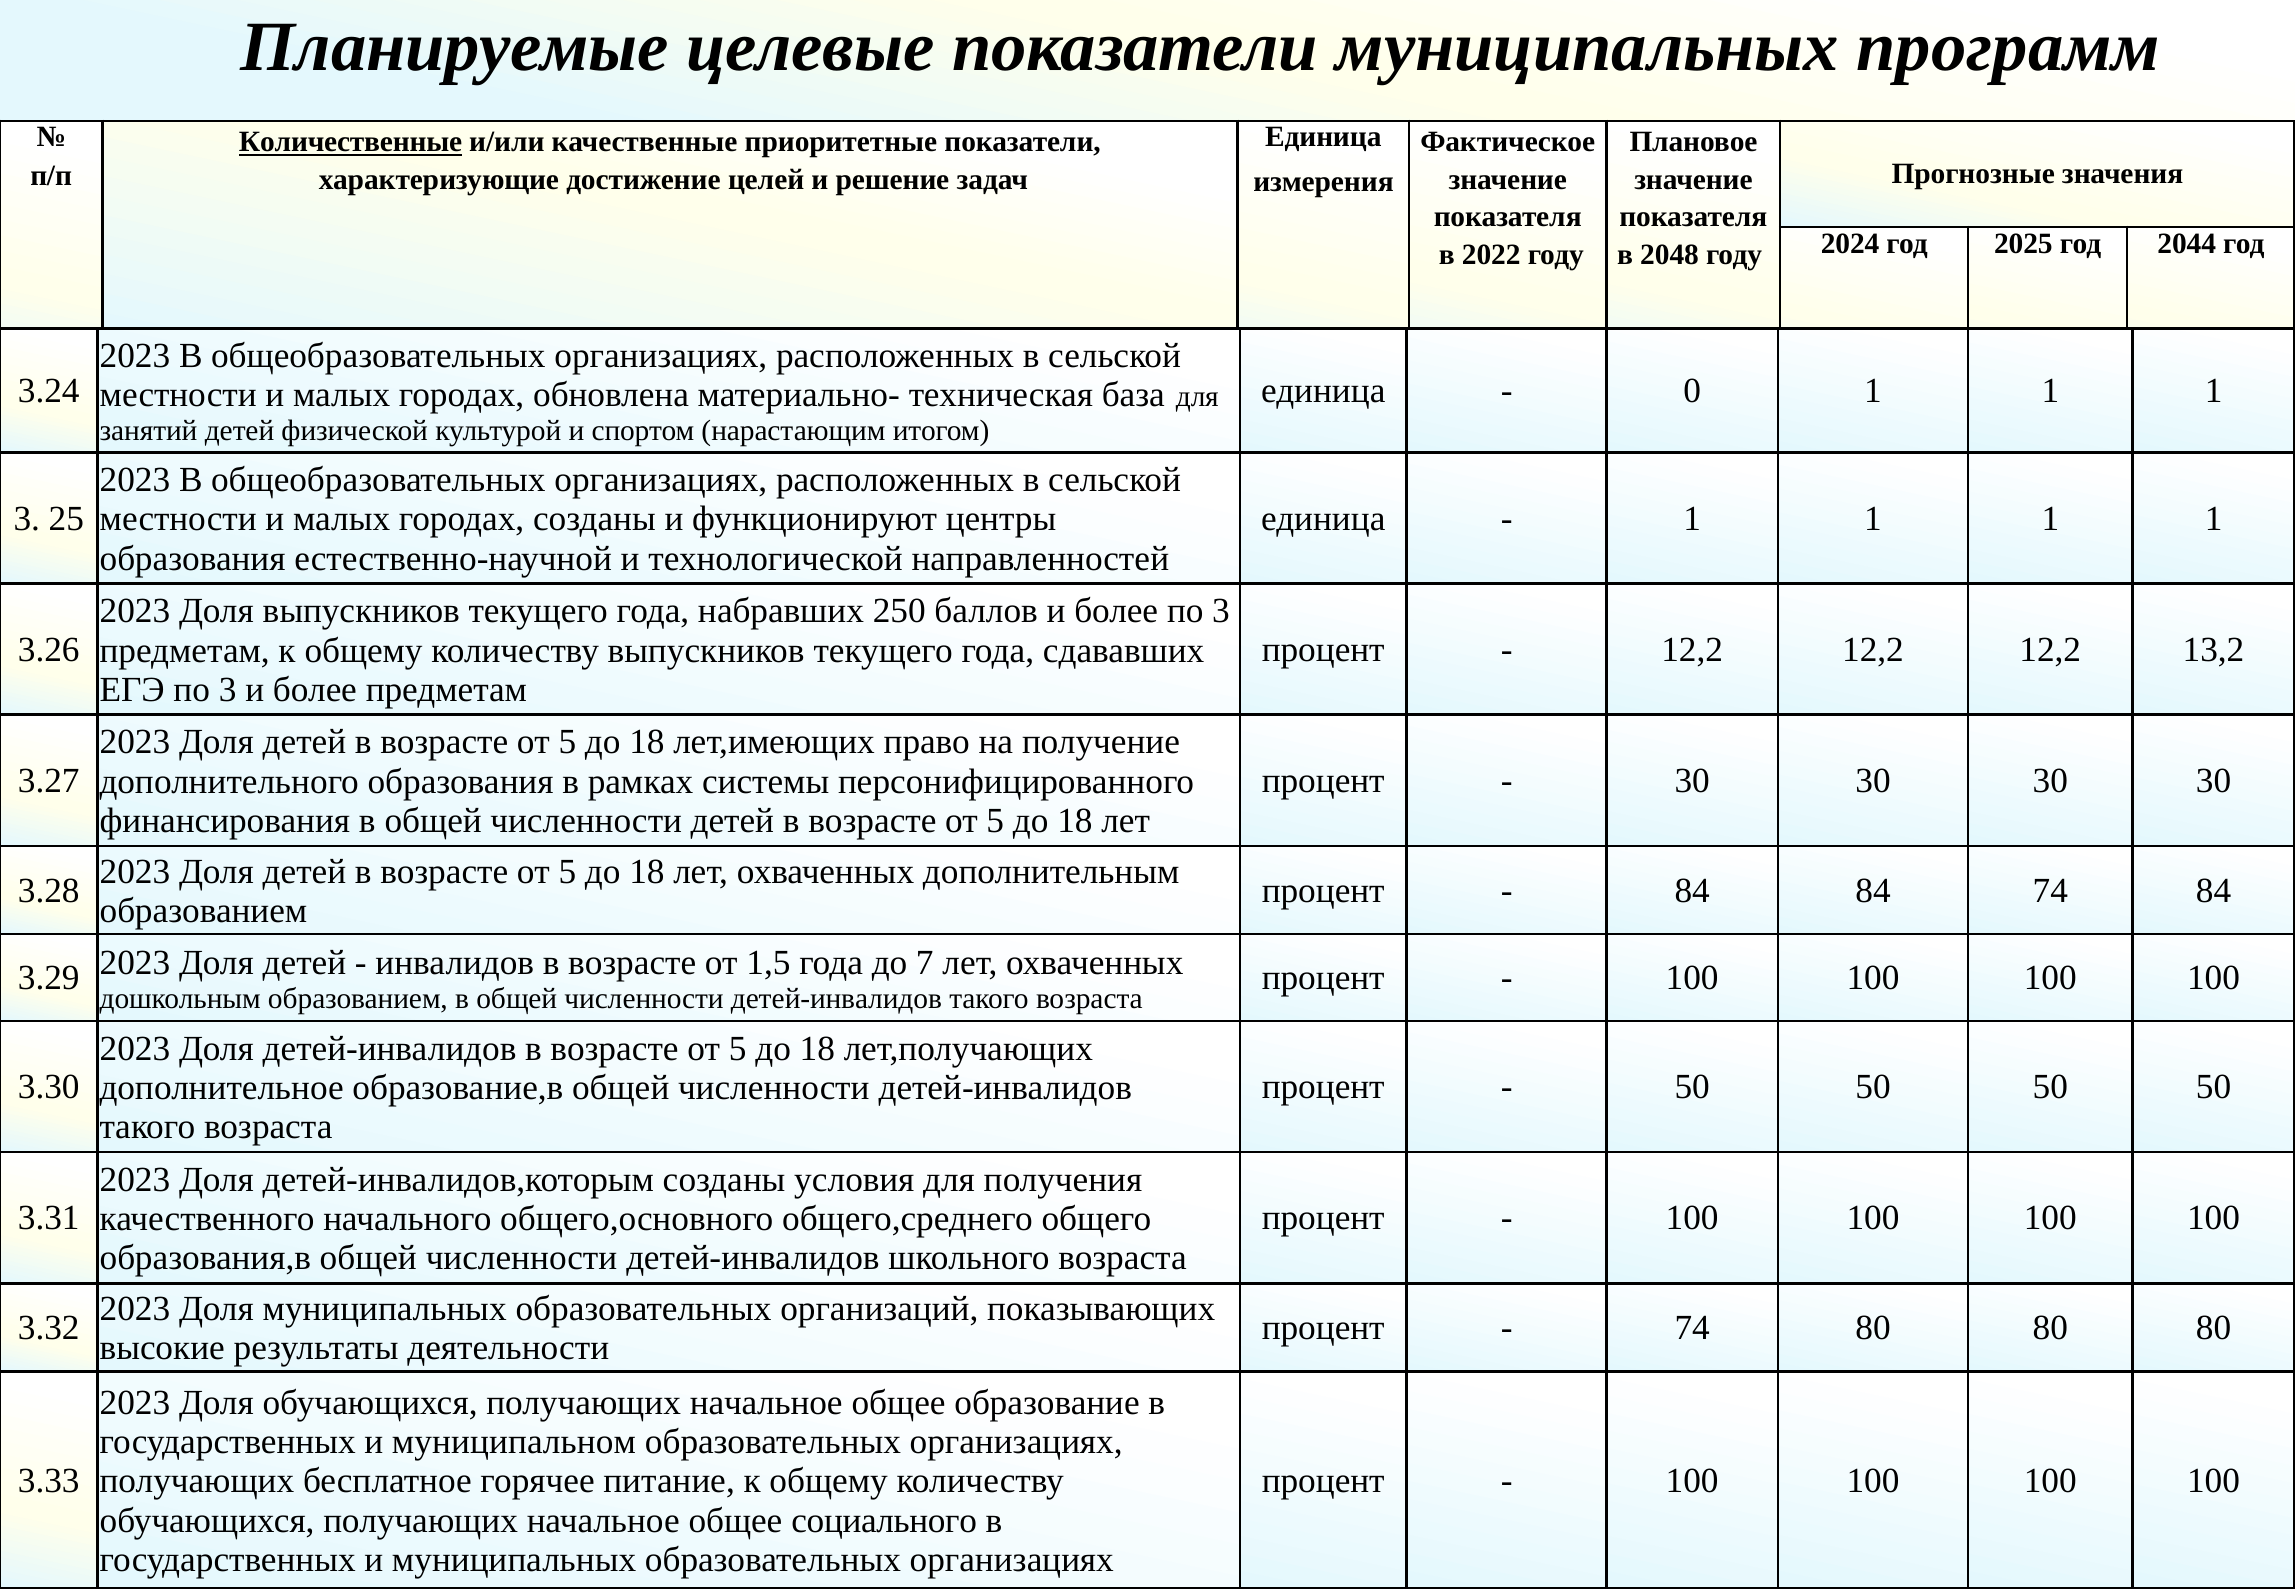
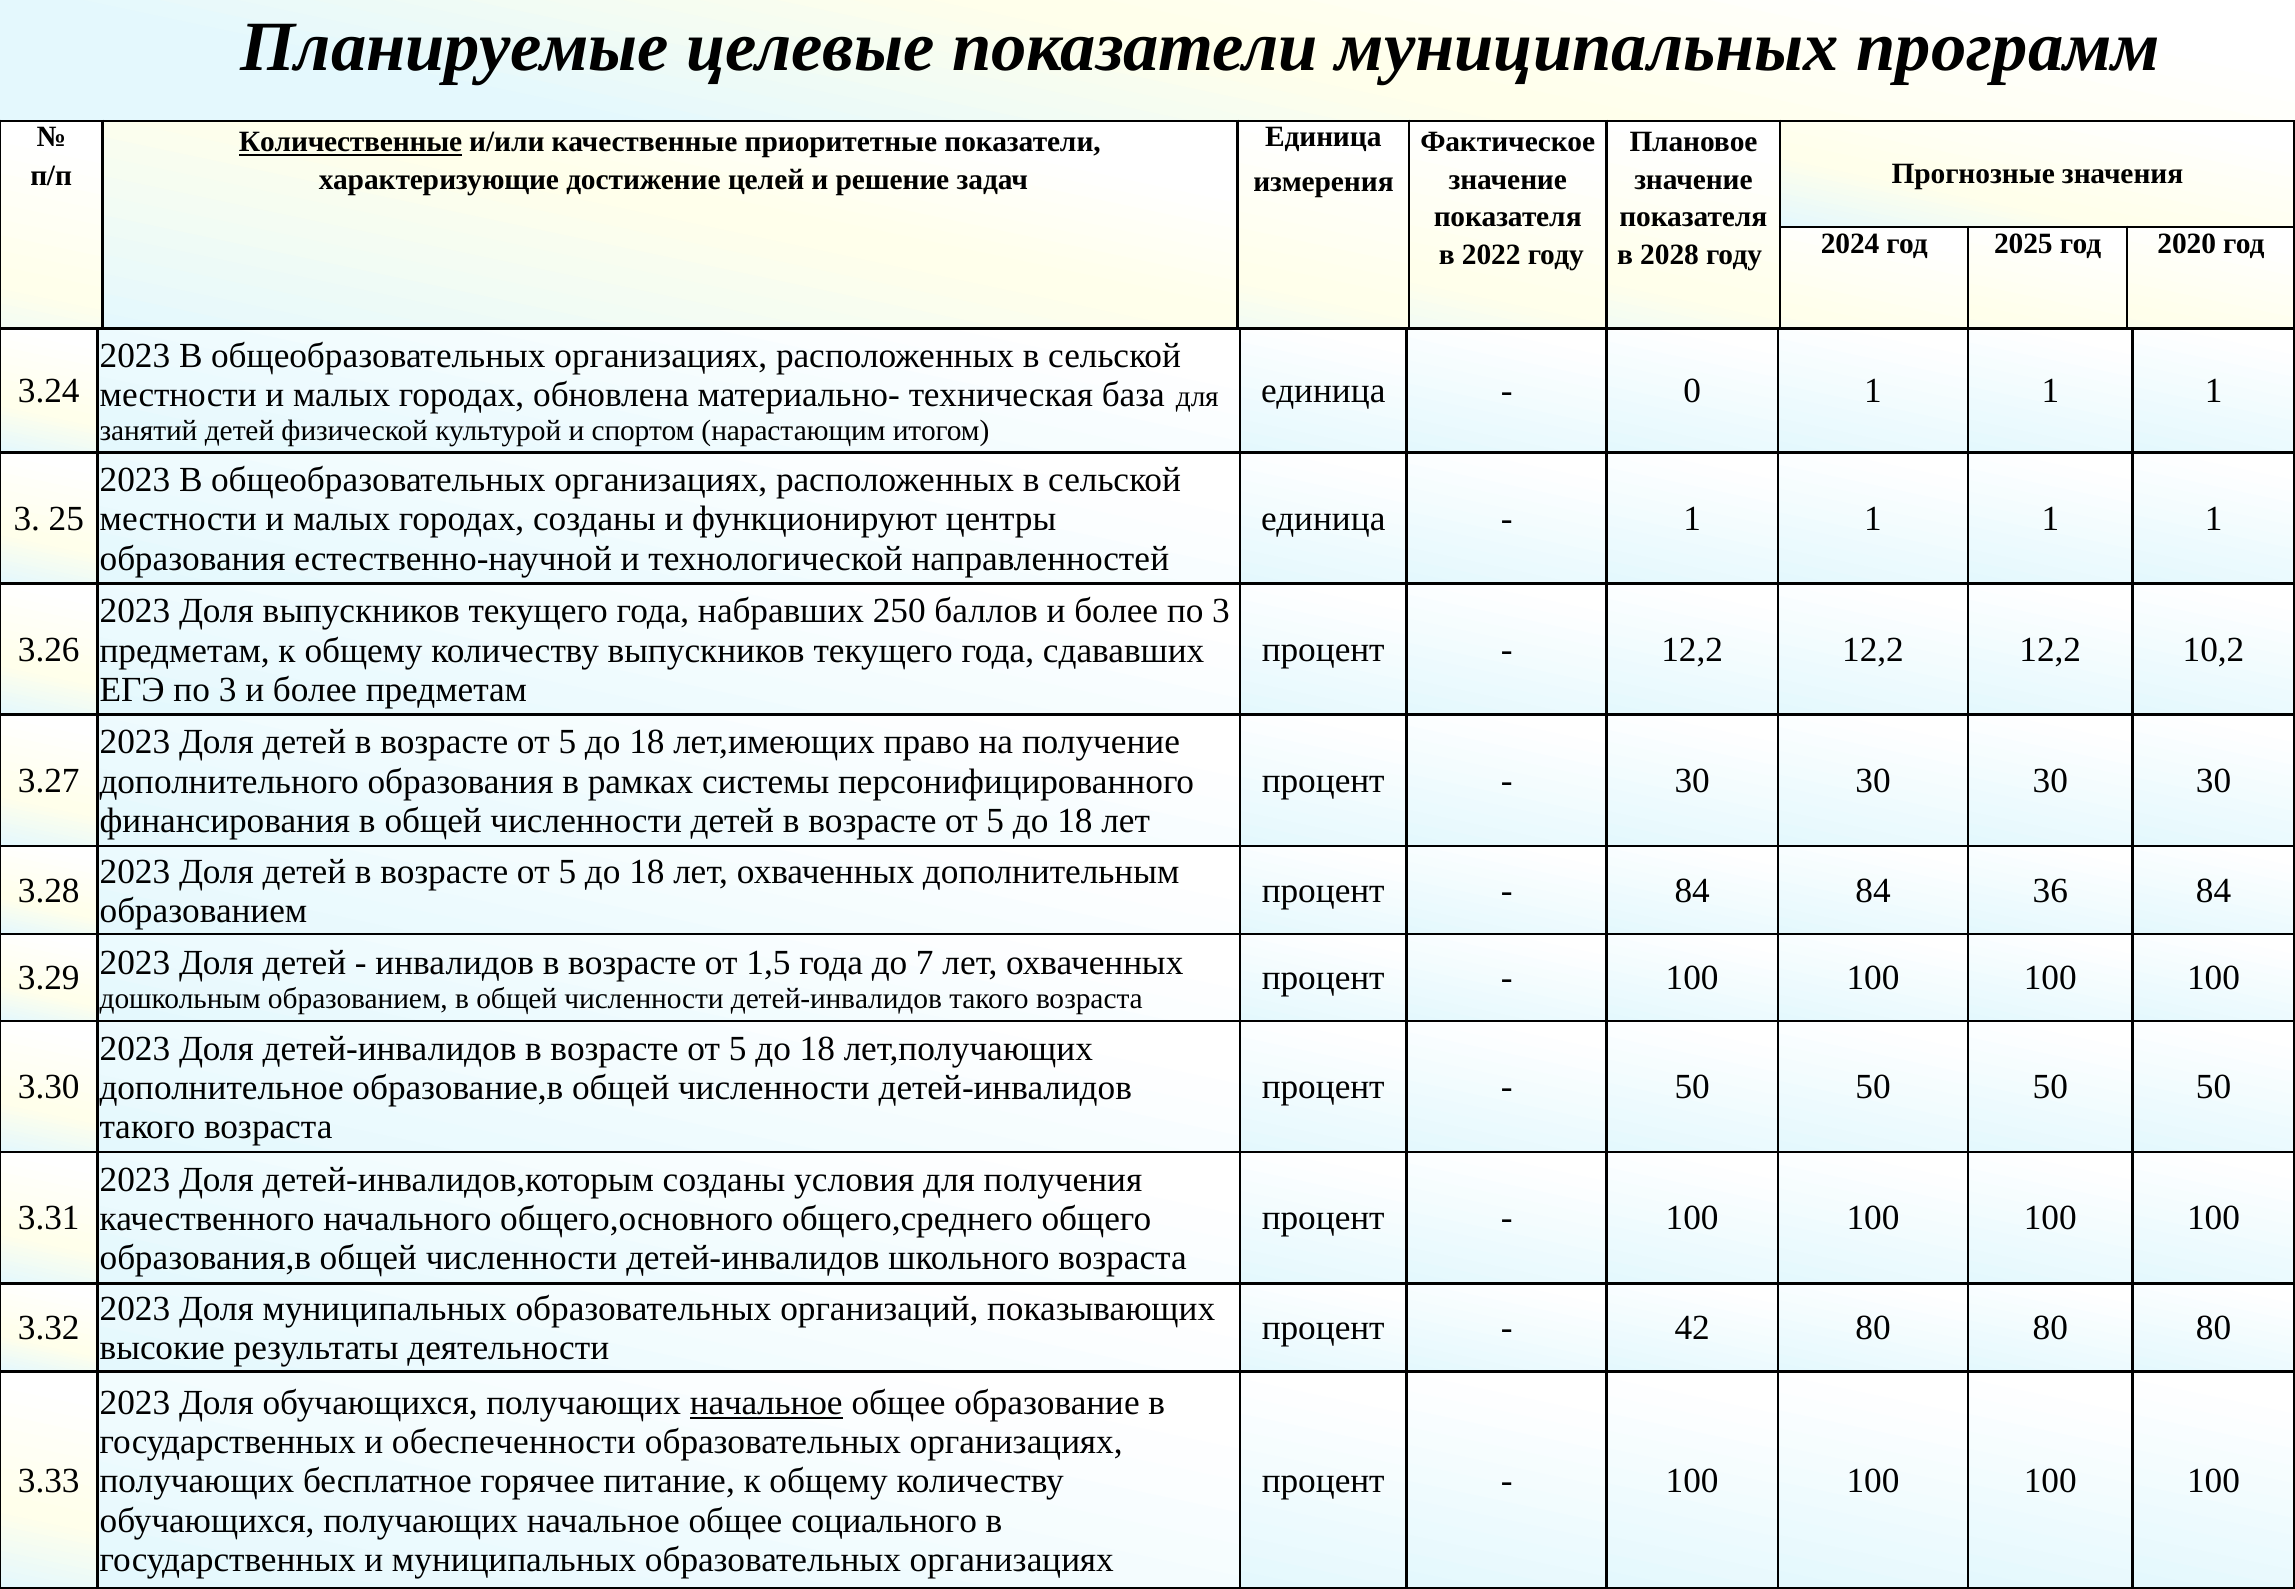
2044: 2044 -> 2020 (2187, 243)
2048: 2048 -> 2028 (1670, 255)
13,2: 13,2 -> 10,2 (2214, 649)
84 74: 74 -> 36 (2050, 890)
74: 74 -> 42 (1692, 1328)
начальное underline: none -> present (766, 1403)
муниципальном: муниципальном -> обеспеченности (514, 1442)
